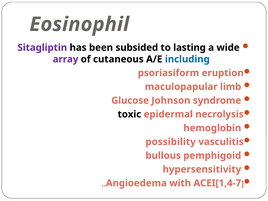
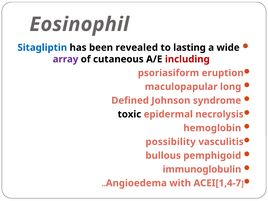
Sitagliptin colour: purple -> blue (42, 48)
subsided: subsided -> revealed (137, 48)
including colour: blue -> red (187, 59)
limb: limb -> long (231, 87)
Glucose: Glucose -> Defined (130, 100)
hypersensitivity: hypersensitivity -> immunoglobulin (202, 169)
